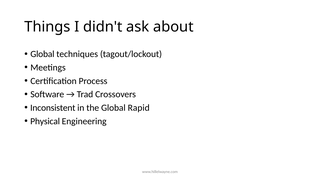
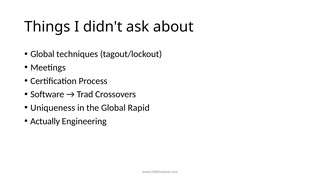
Inconsistent: Inconsistent -> Uniqueness (53, 108)
Physical: Physical -> Actually (45, 121)
